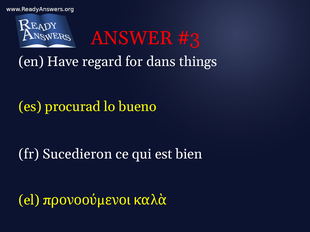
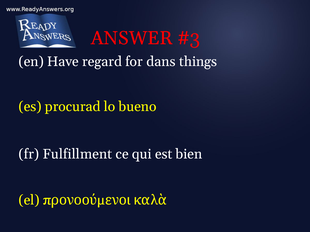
Sucedieron: Sucedieron -> Fulfillment (77, 154)
